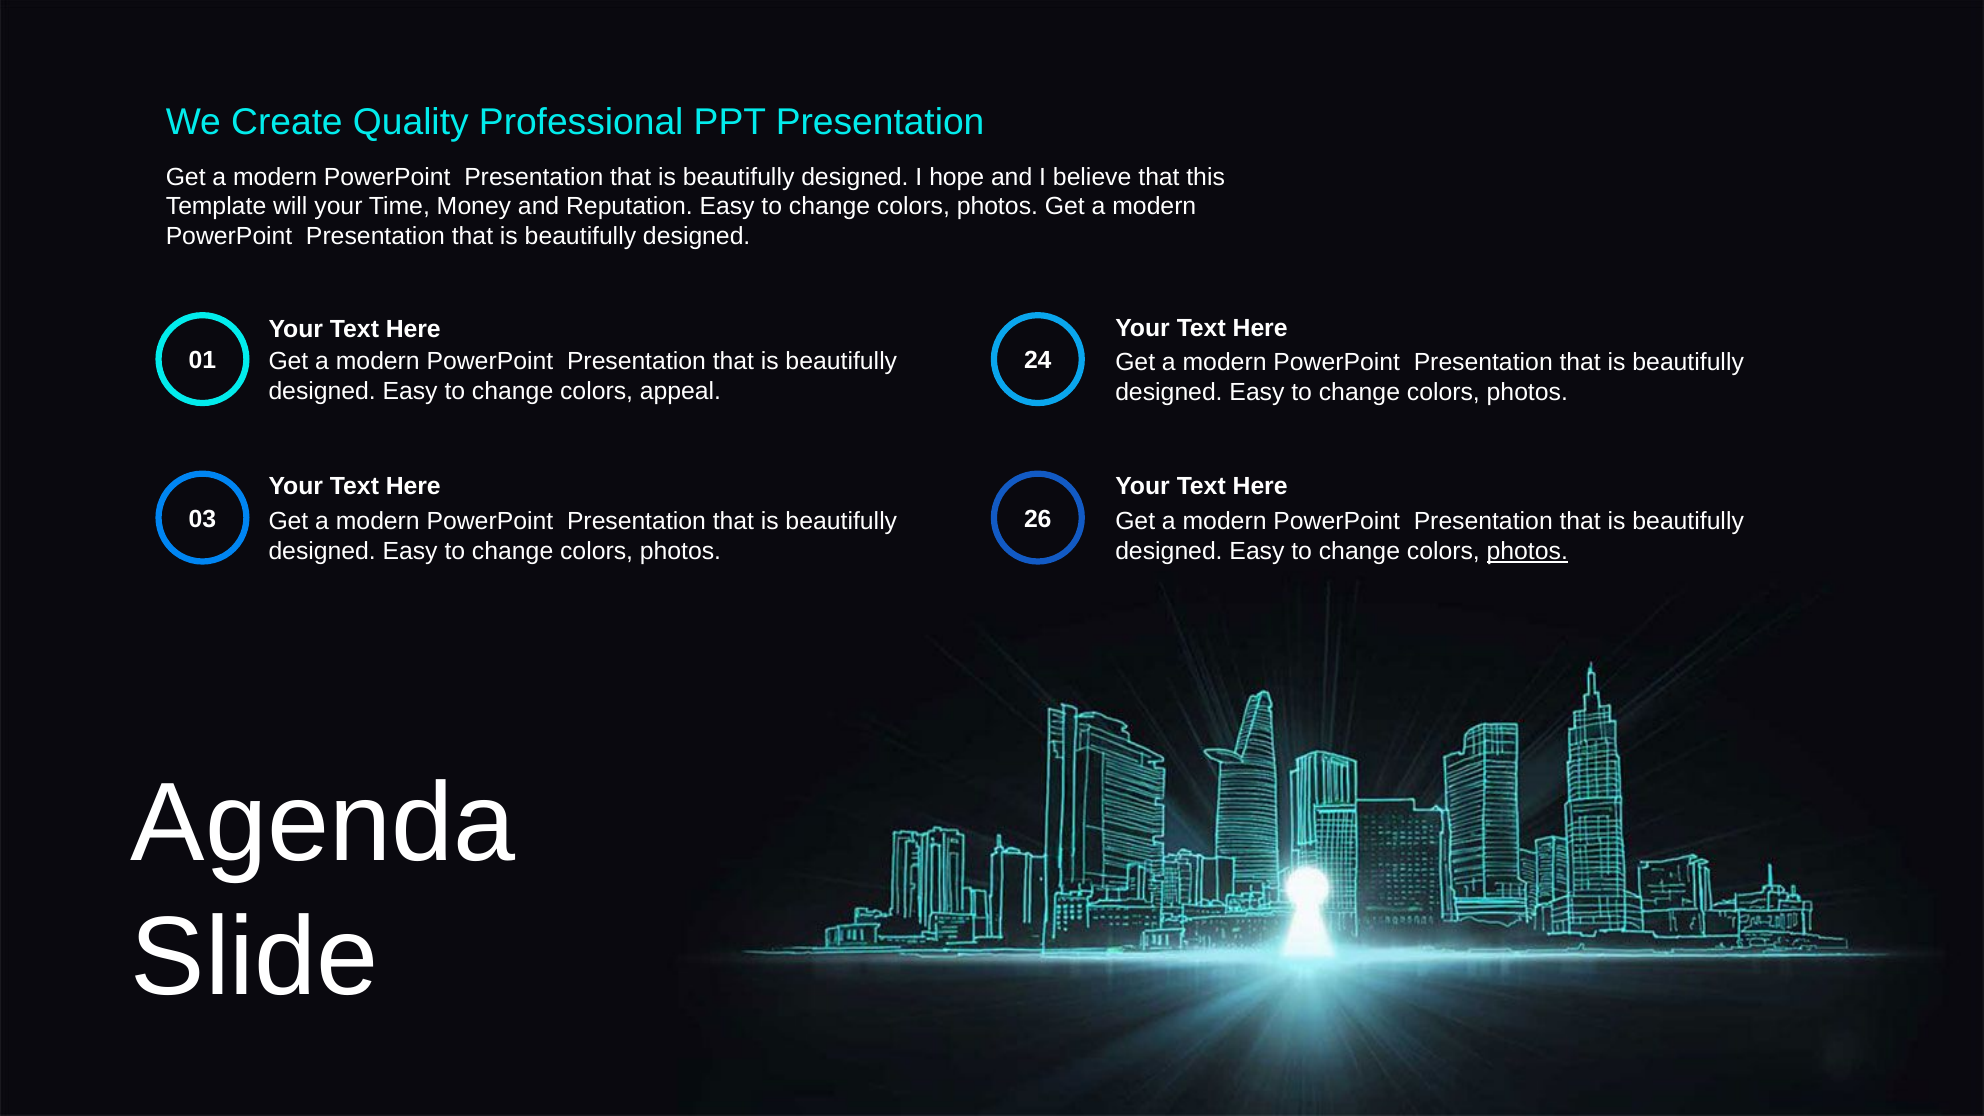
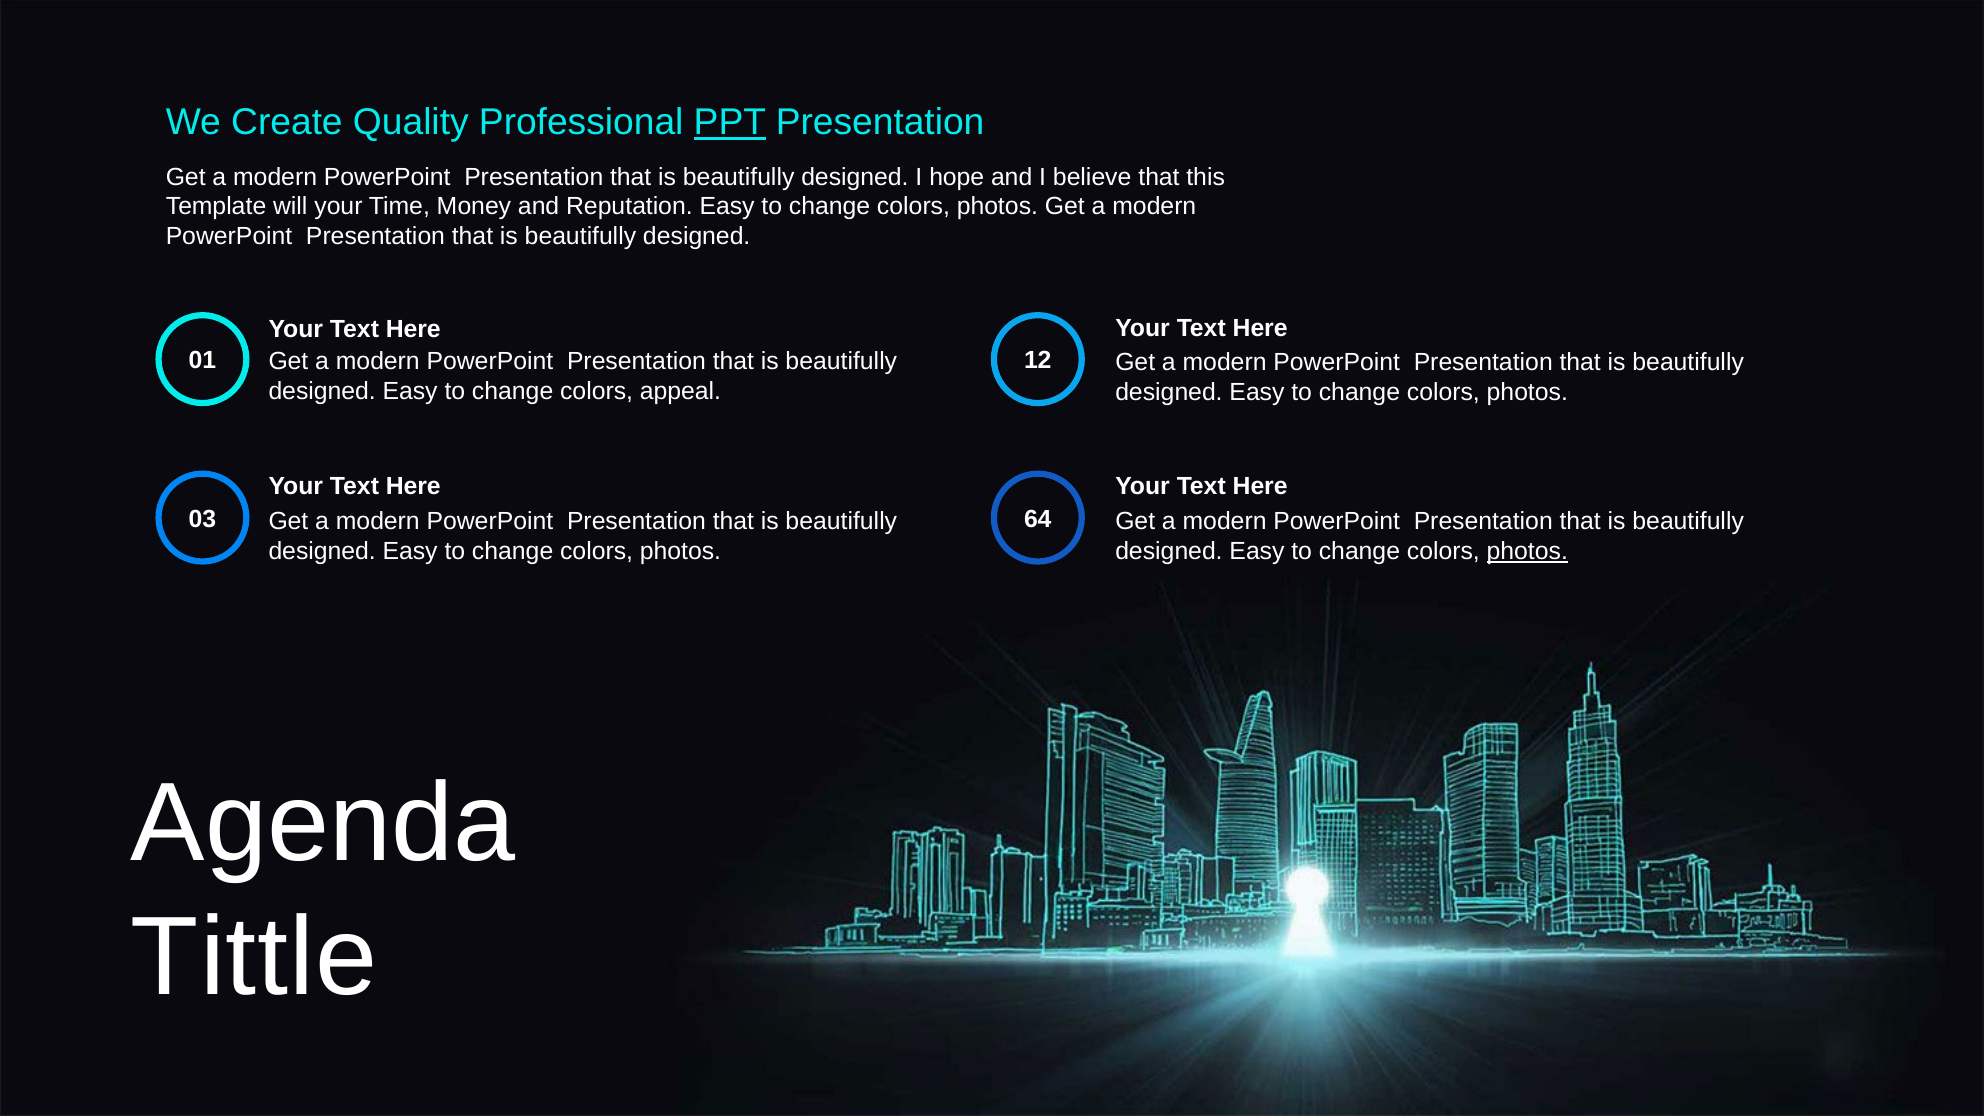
PPT underline: none -> present (730, 123)
24: 24 -> 12 (1038, 361)
26: 26 -> 64 (1038, 519)
Slide: Slide -> Tittle (254, 958)
